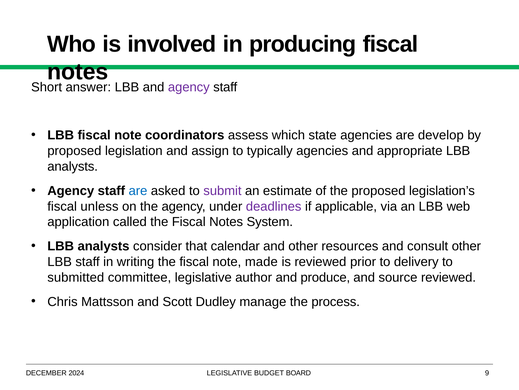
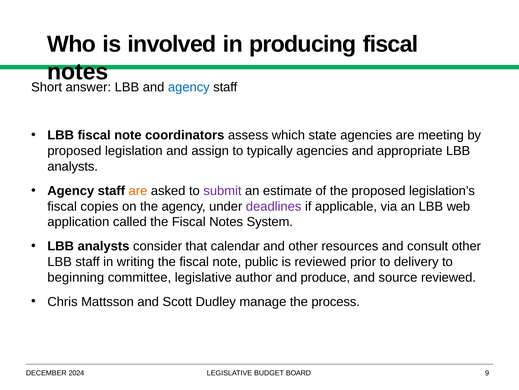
agency colour: purple -> blue (189, 87)
develop: develop -> meeting (441, 135)
are colour: blue -> orange (138, 190)
unless: unless -> copies (99, 206)
made: made -> public (261, 261)
submitted: submitted -> beginning (76, 277)
